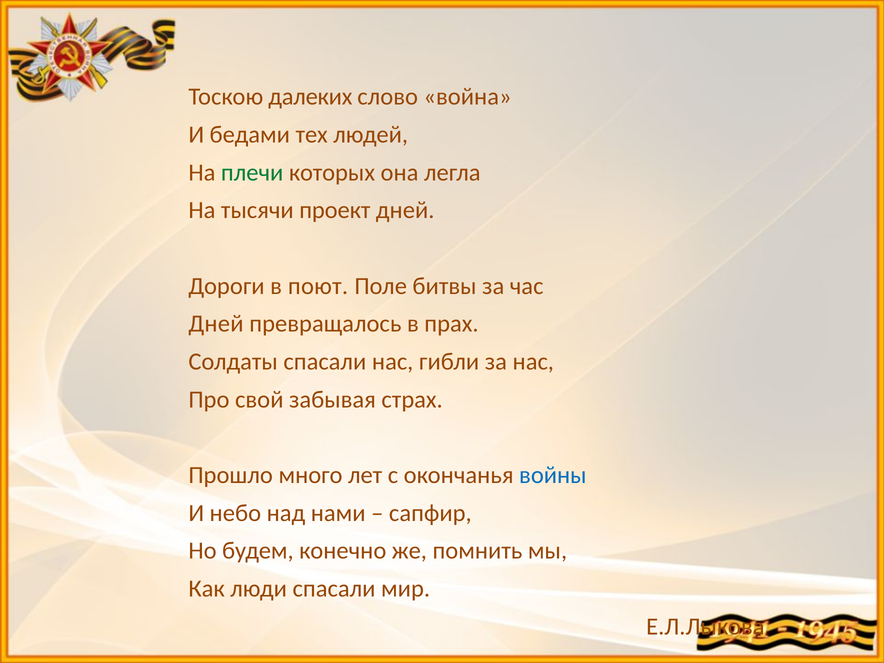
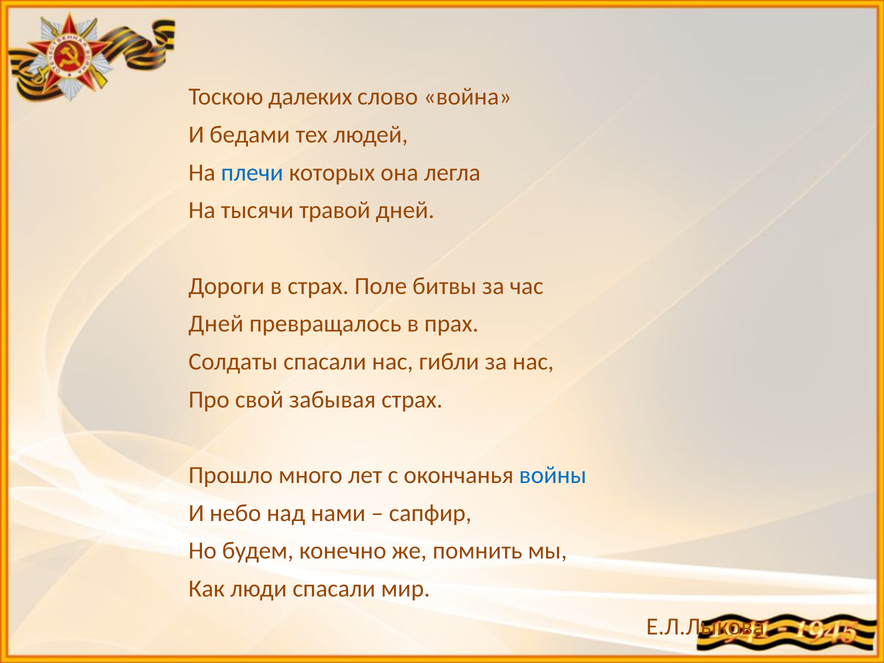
плечи colour: green -> blue (252, 173)
проект: проект -> травой (335, 210)
в поют: поют -> страх (318, 286)
